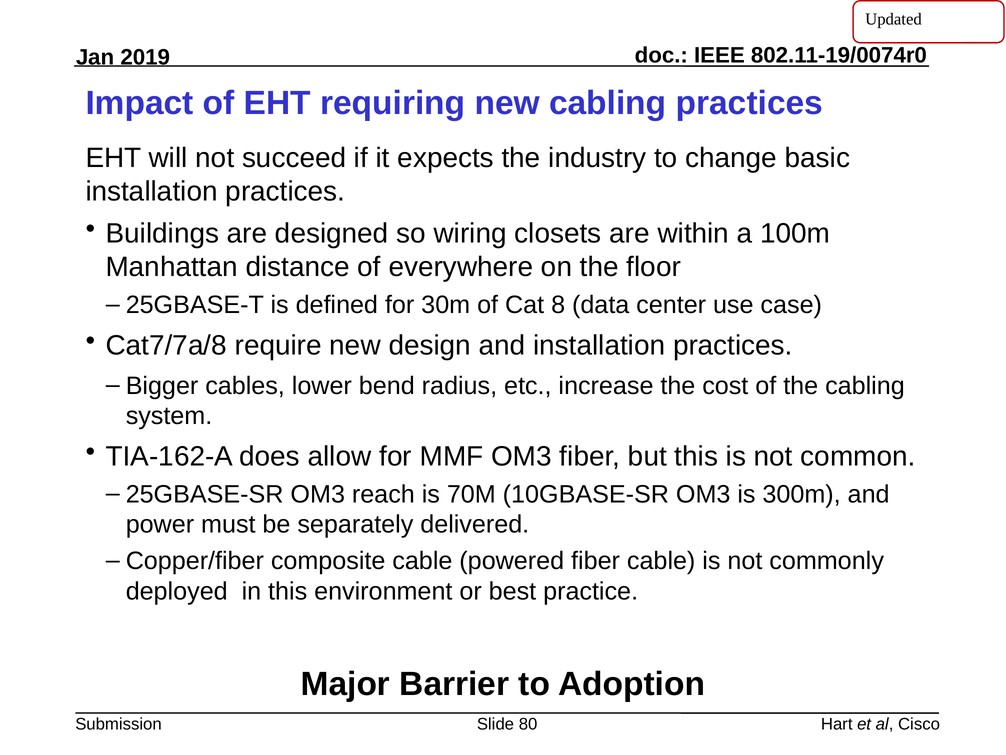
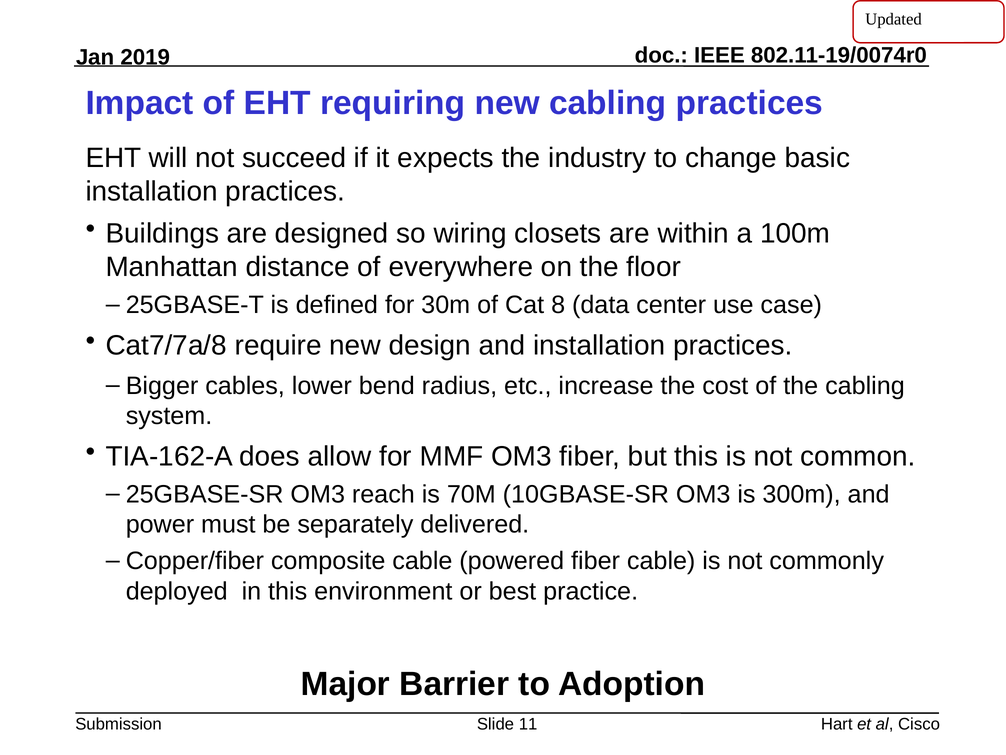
80: 80 -> 11 (528, 724)
